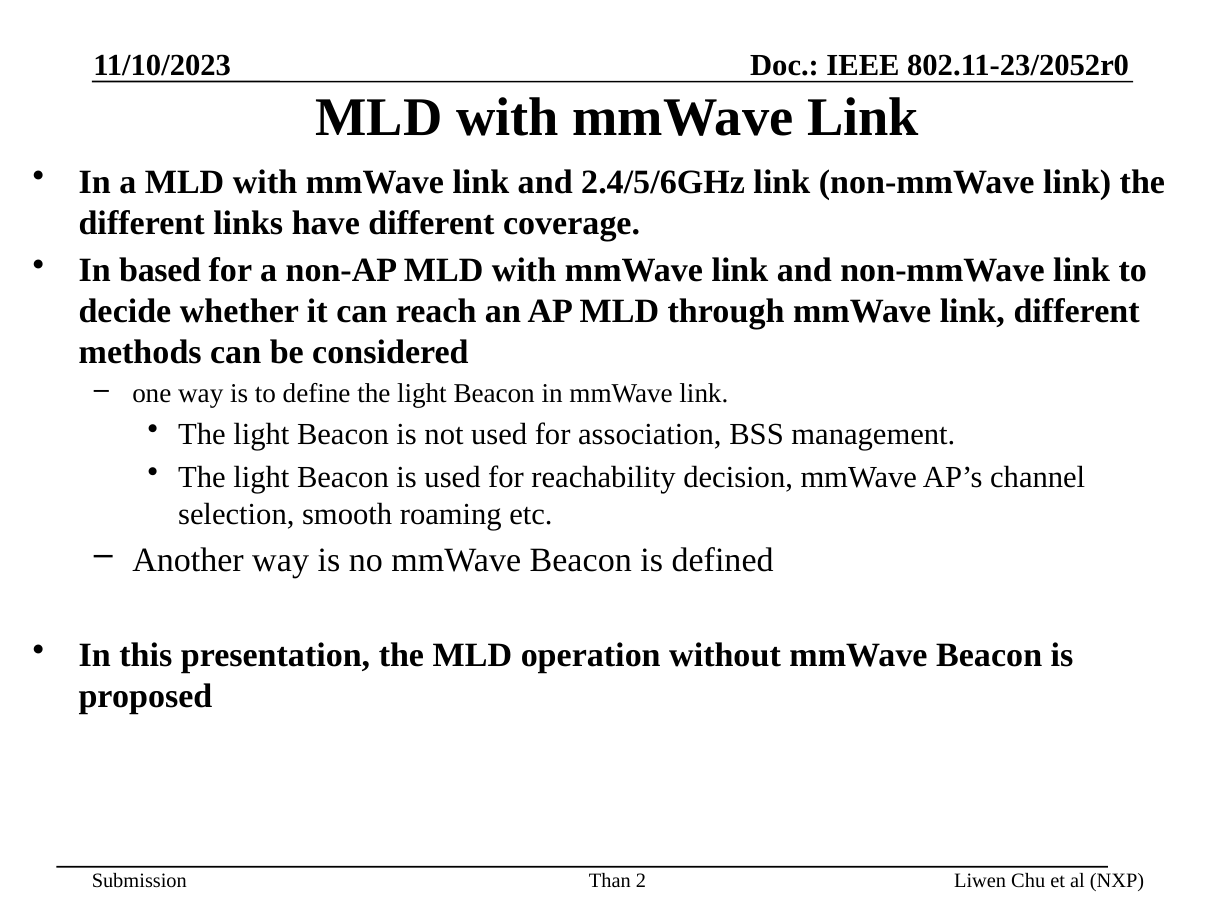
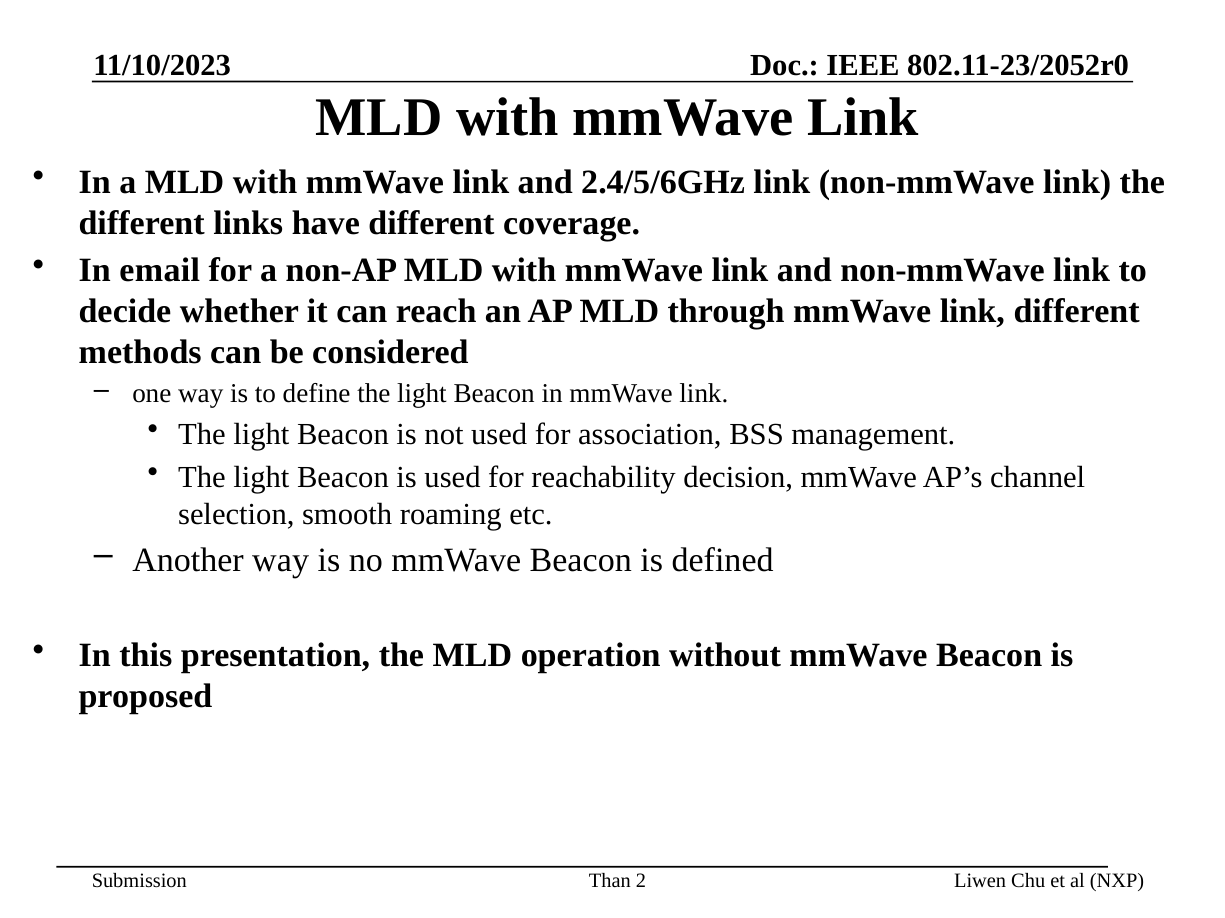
based: based -> email (160, 271)
